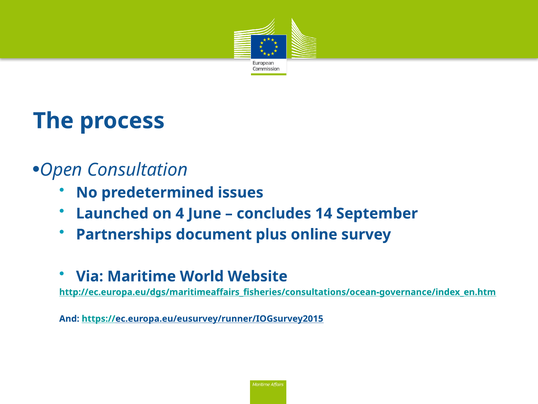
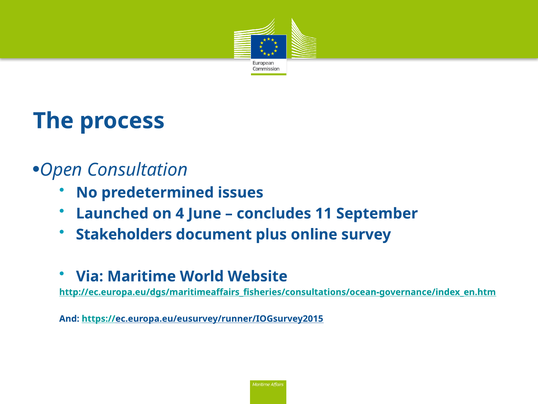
14: 14 -> 11 (324, 213)
Partnerships: Partnerships -> Stakeholders (124, 234)
